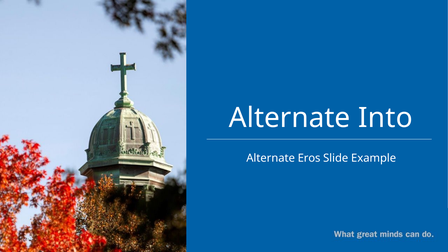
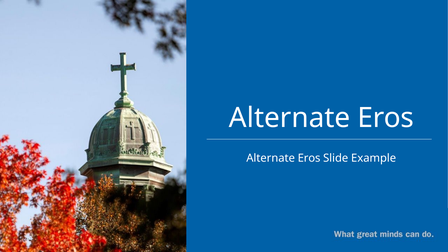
Into: Into -> Eros (386, 118)
